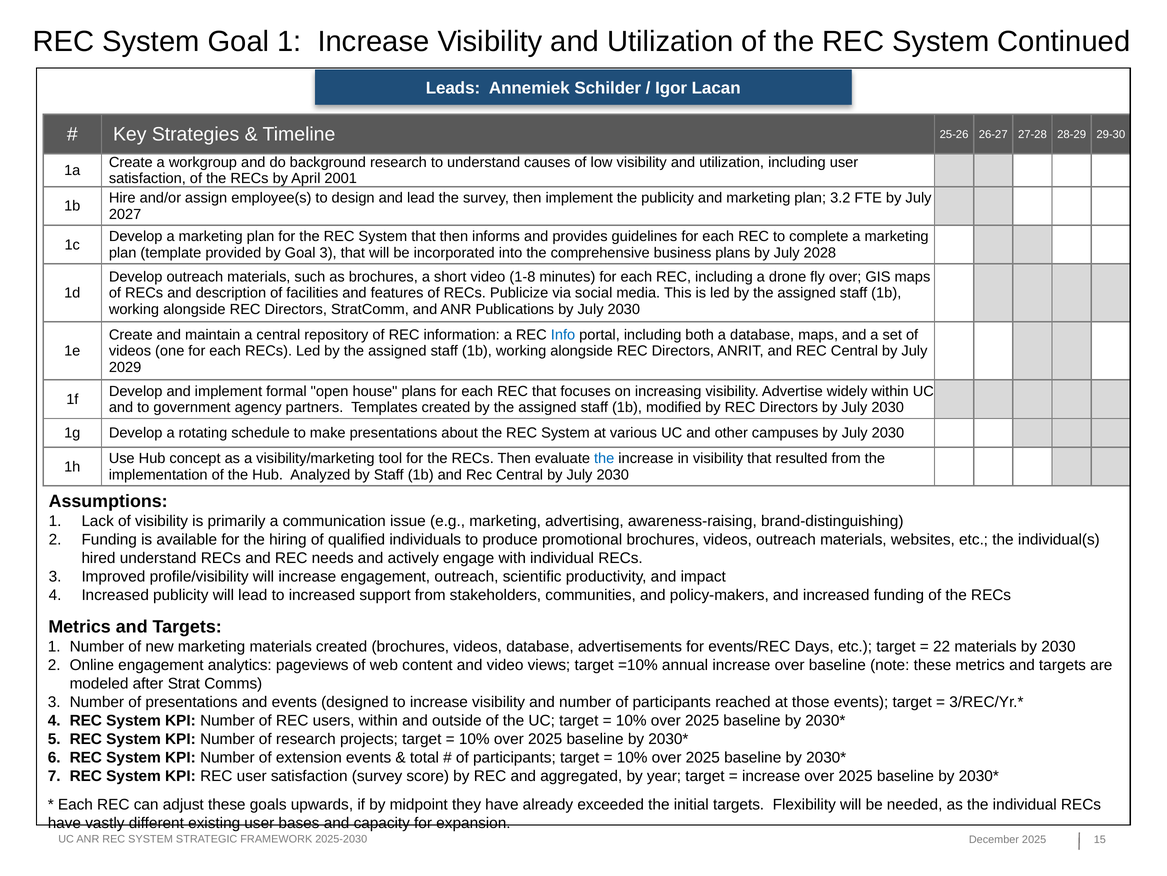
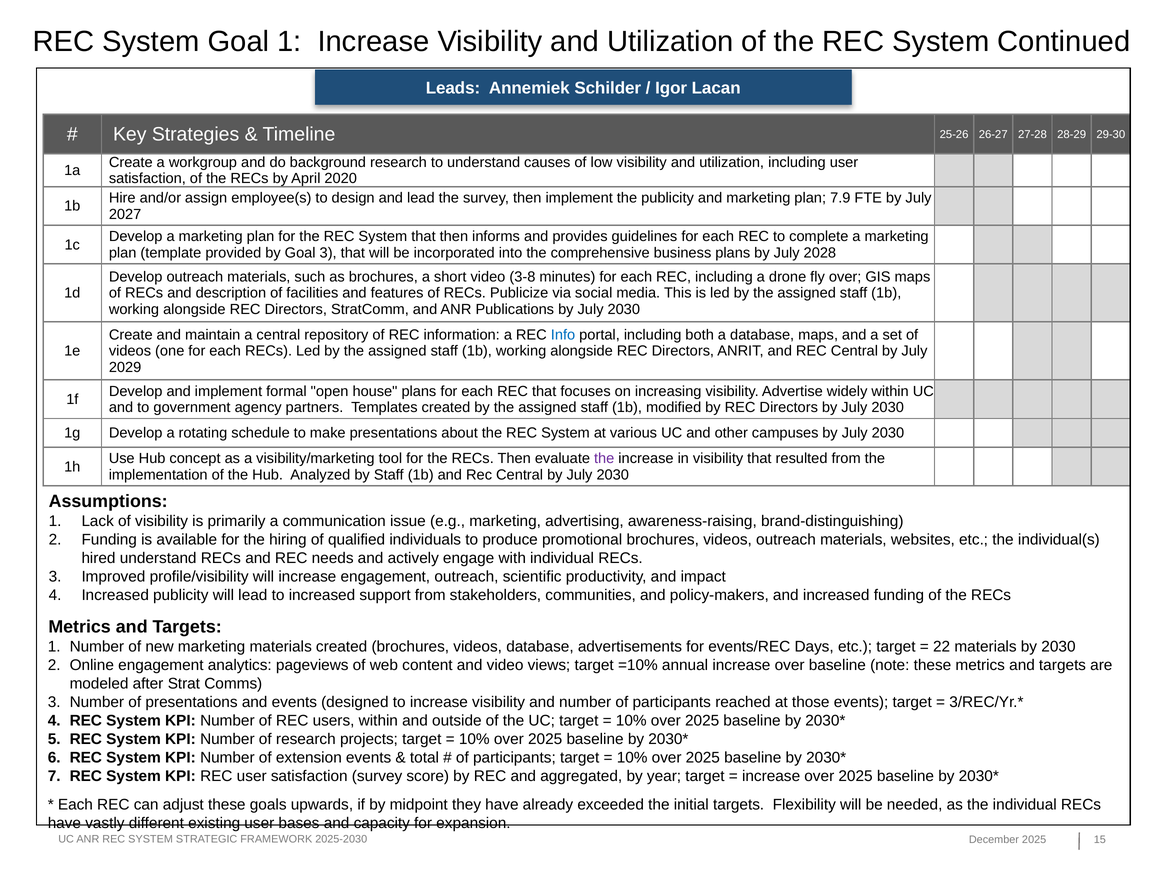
2001: 2001 -> 2020 (341, 178)
3.2: 3.2 -> 7.9 (840, 198)
1-8: 1-8 -> 3-8 (522, 276)
the colour: blue -> purple (604, 458)
